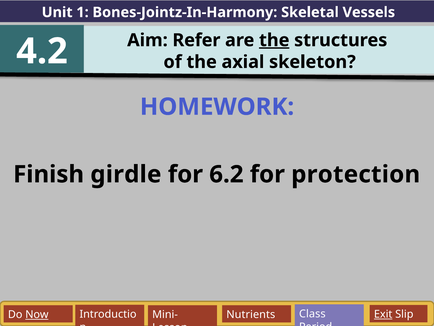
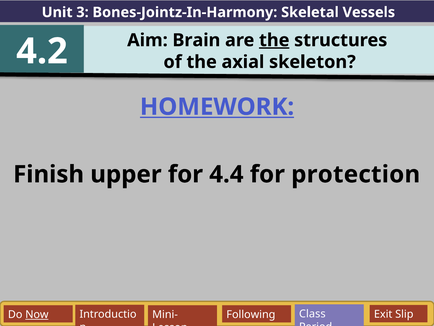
1: 1 -> 3 (83, 12)
Refer: Refer -> Brain (196, 40)
HOMEWORK underline: none -> present (217, 107)
girdle: girdle -> upper (126, 174)
6.2: 6.2 -> 4.4 (226, 174)
Exit underline: present -> none (383, 314)
Nutrients: Nutrients -> Following (251, 314)
